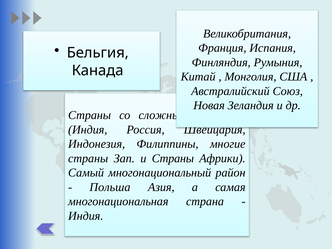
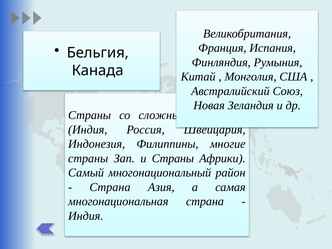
Польша: Польша -> Страна (110, 187)
